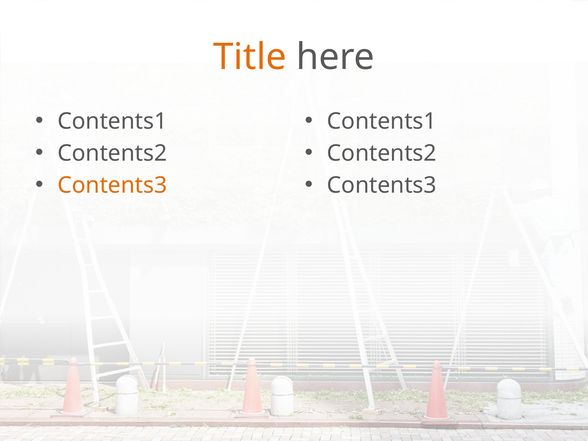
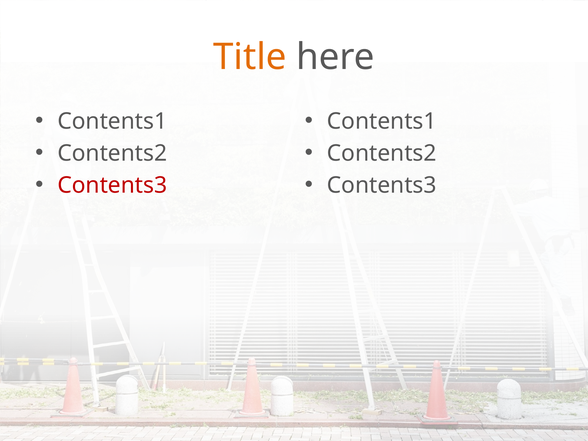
Contents3 colour: orange -> red (112, 185)
